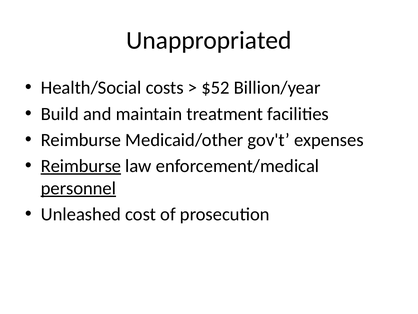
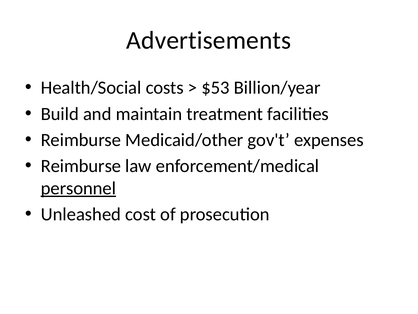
Unappropriated: Unappropriated -> Advertisements (209, 40)
$52: $52 -> $53 (216, 88)
Reimburse underline: present -> none (81, 166)
